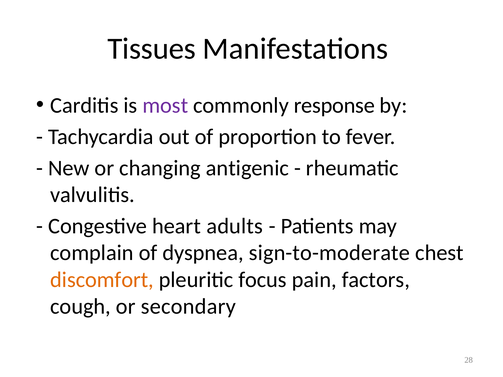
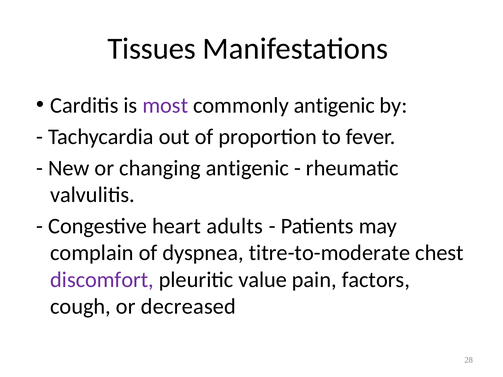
commonly response: response -> antigenic (334, 106)
sign-to-moderate: sign-to-moderate -> titre-to-moderate (330, 253)
discomfort colour: orange -> purple (102, 280)
focus: focus -> value (263, 280)
secondary: secondary -> decreased (188, 307)
